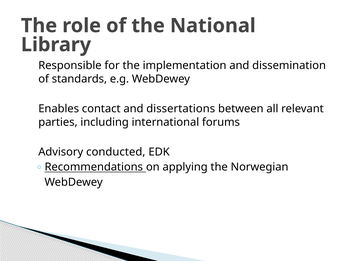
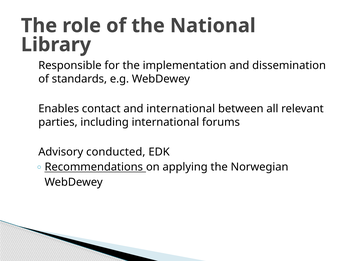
and dissertations: dissertations -> international (181, 109)
